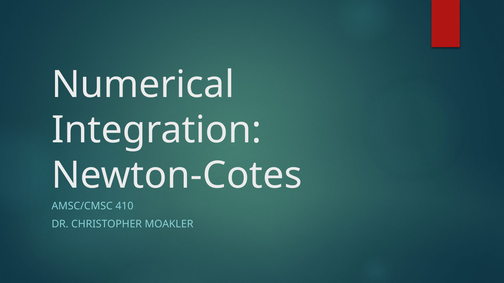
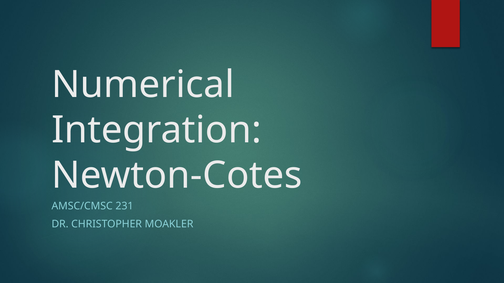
410: 410 -> 231 (124, 206)
